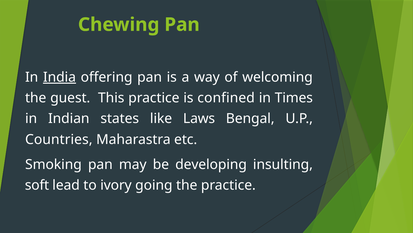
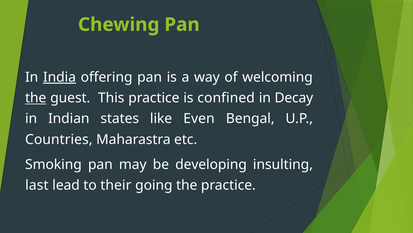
the underline: none -> present (36, 98)
Times: Times -> Decay (294, 98)
Laws: Laws -> Even (199, 118)
soft: soft -> last (37, 185)
ivory: ivory -> their (116, 185)
